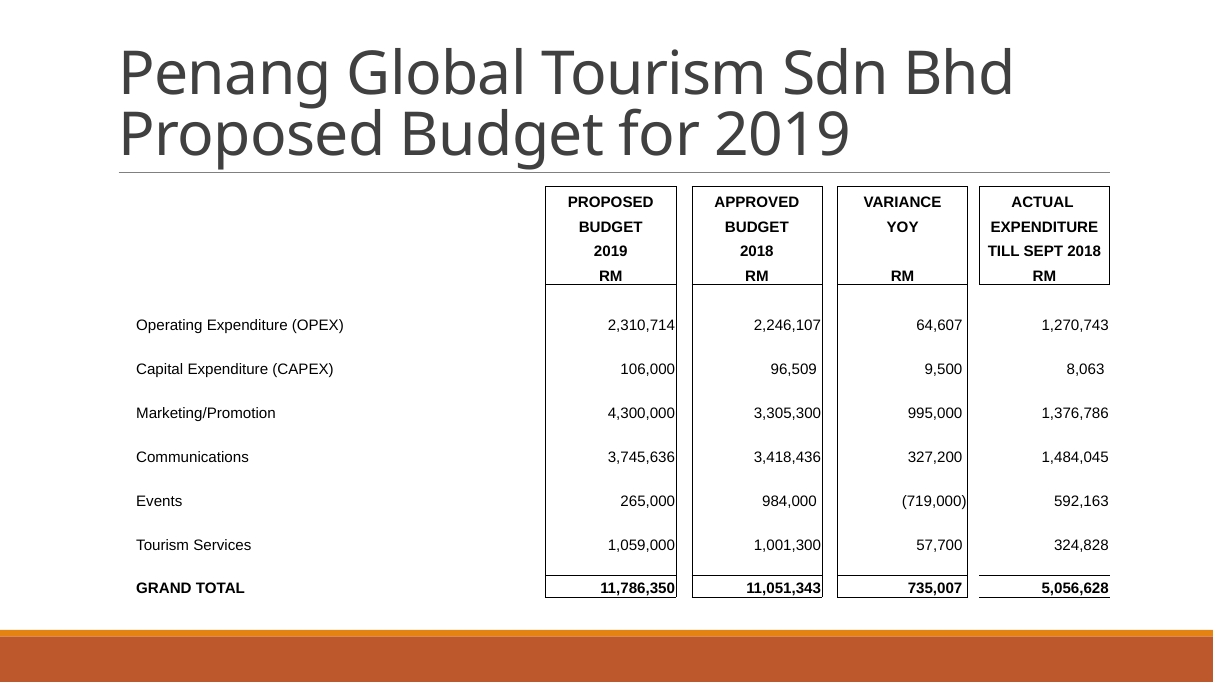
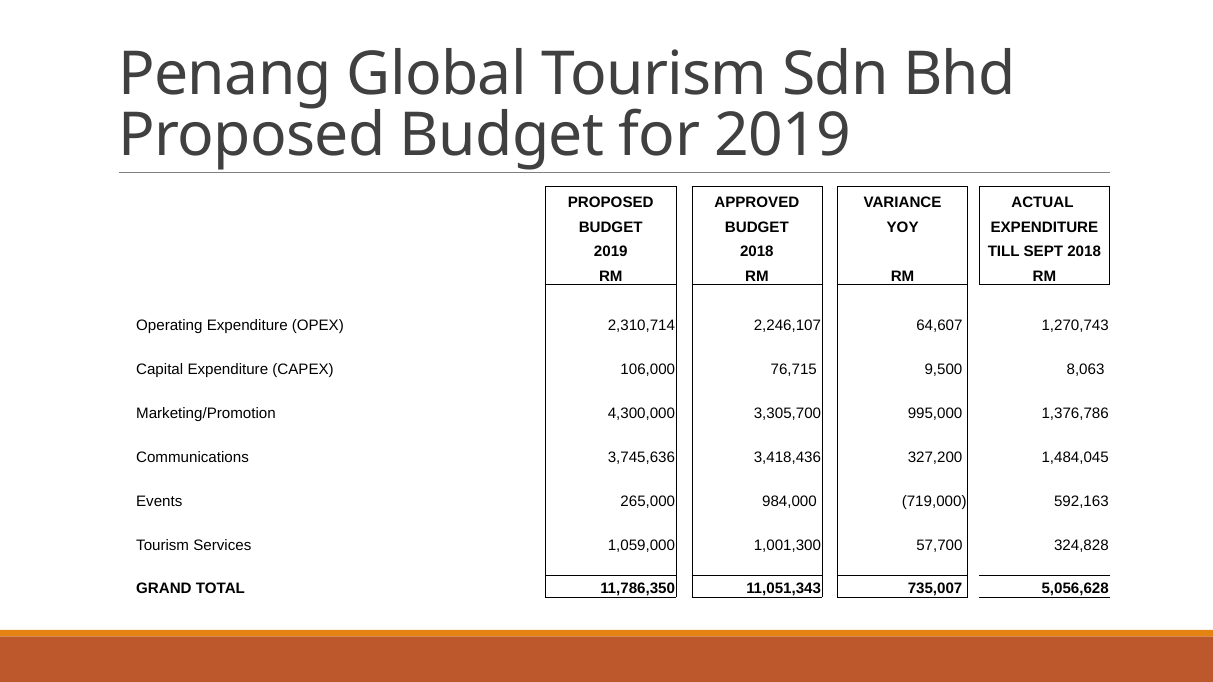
96,509: 96,509 -> 76,715 (794, 370)
3,305,300: 3,305,300 -> 3,305,700 (787, 414)
